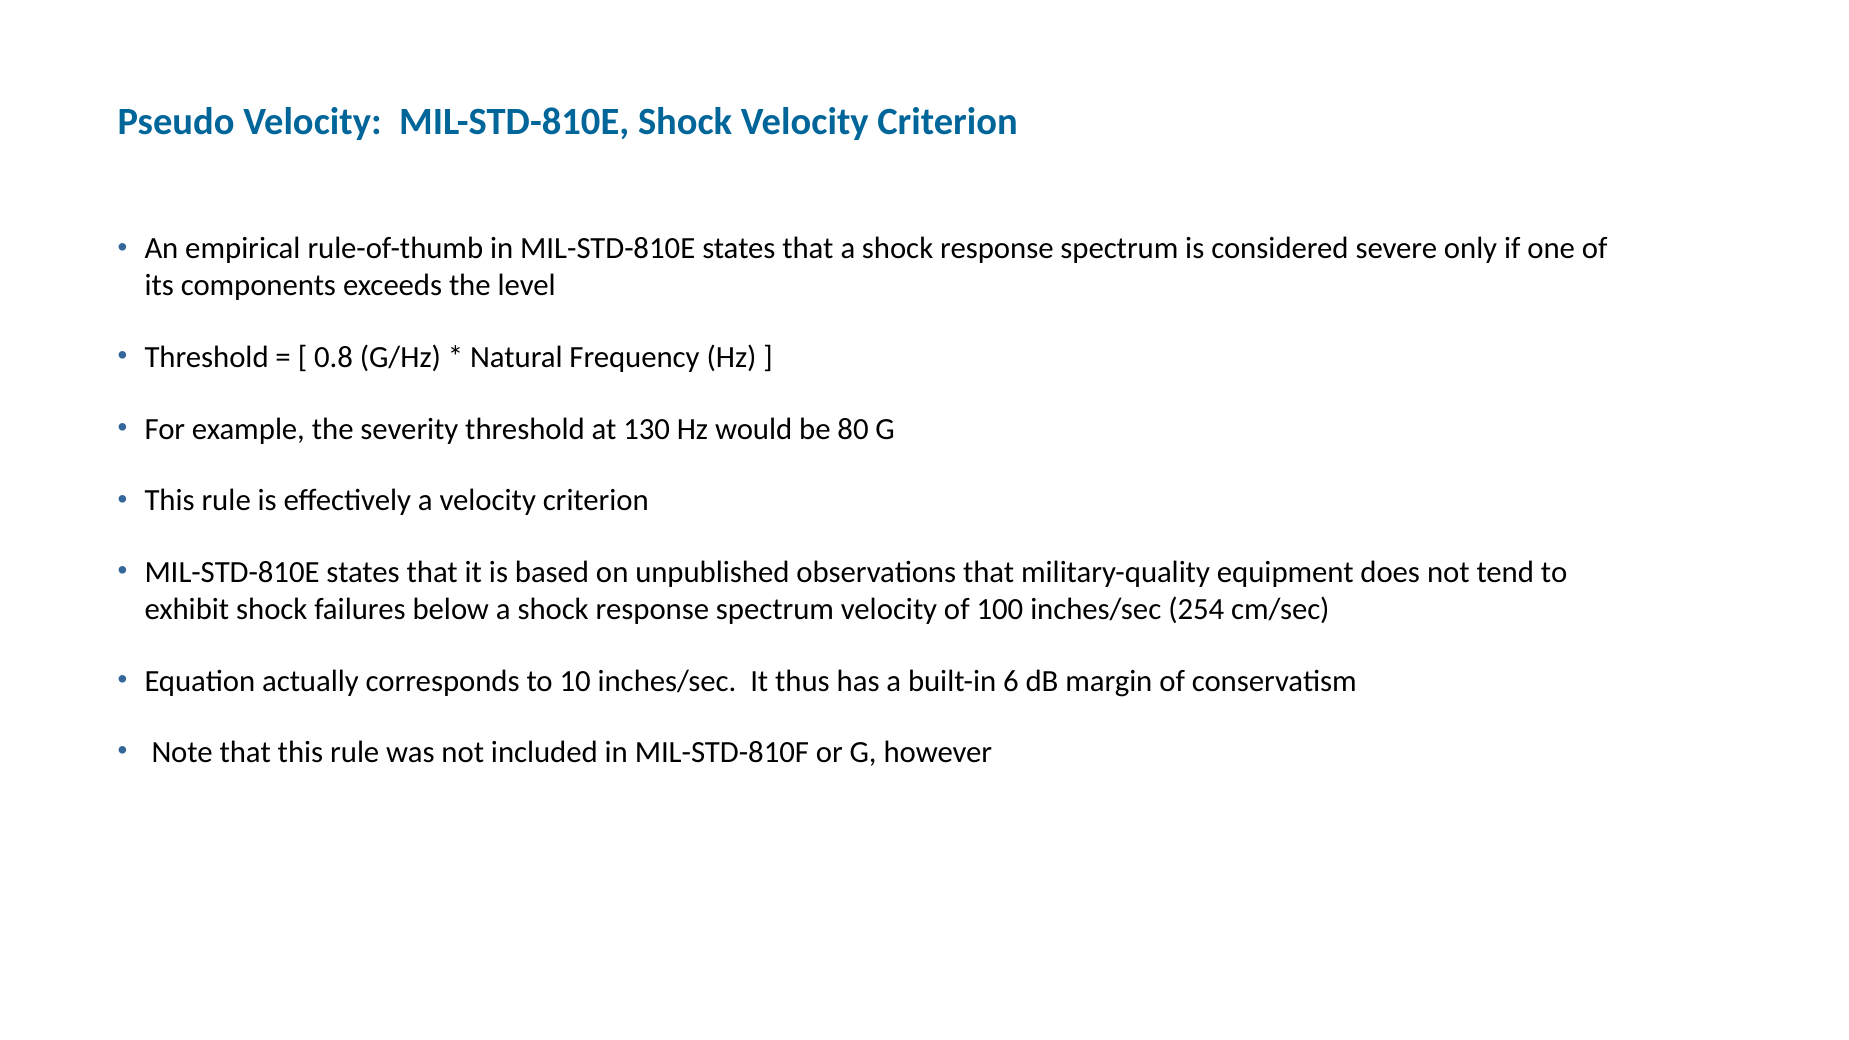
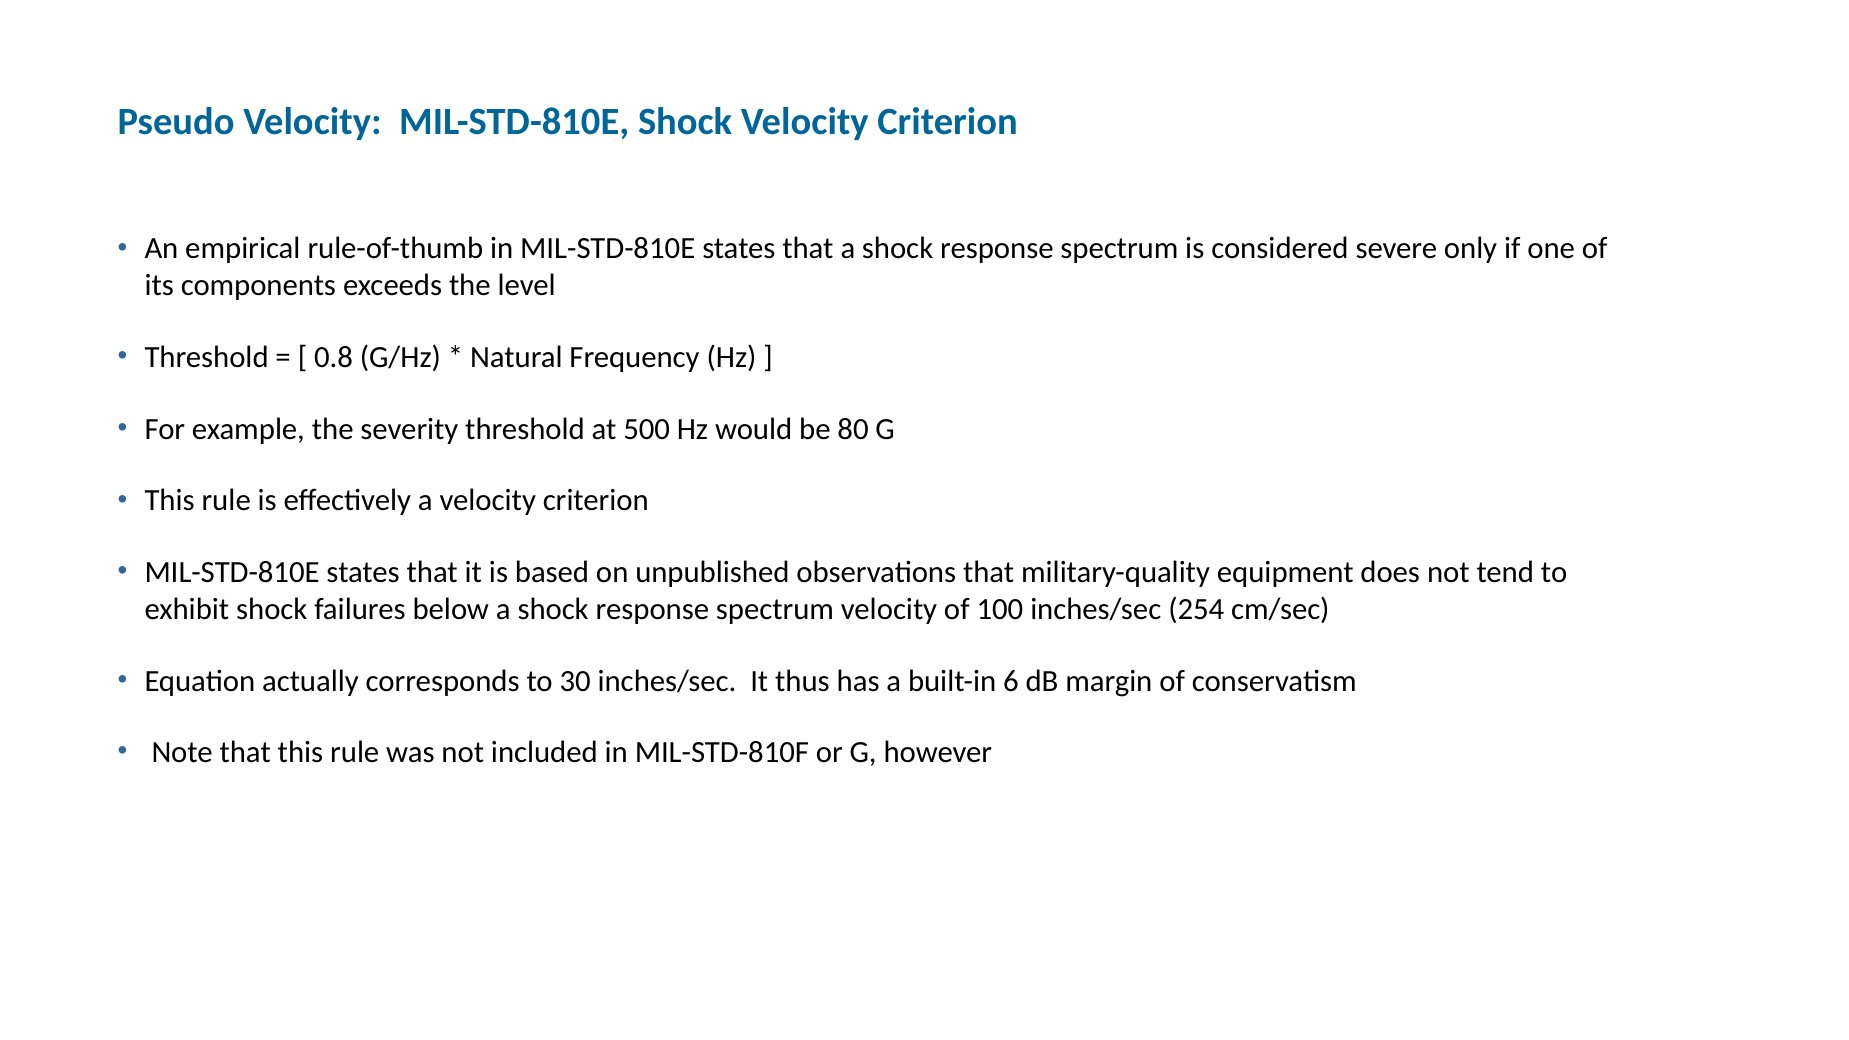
130: 130 -> 500 (647, 429)
10: 10 -> 30 (575, 681)
